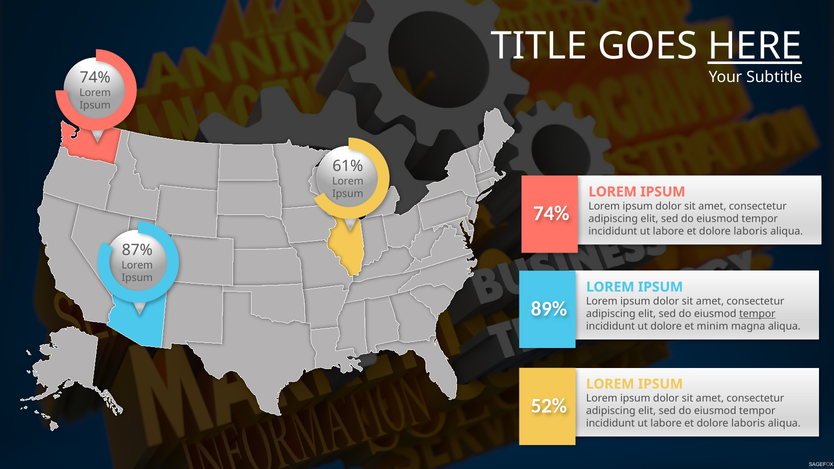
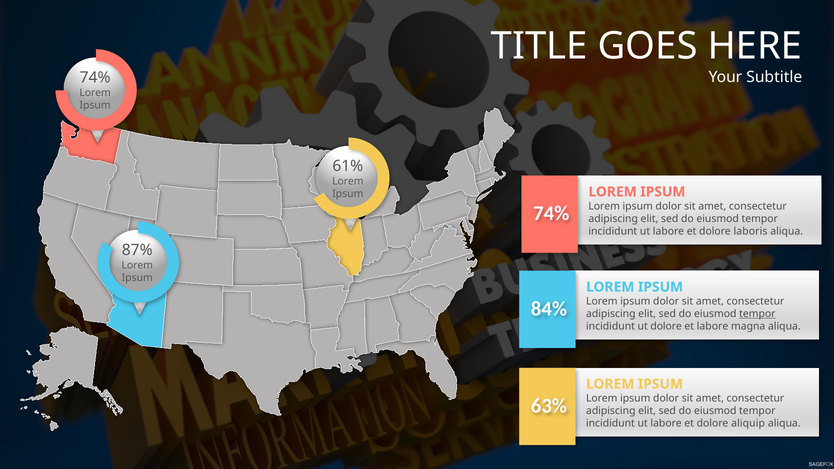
HERE underline: present -> none (755, 46)
89%: 89% -> 84% (549, 309)
et minim: minim -> labore (713, 326)
52%: 52% -> 63% (549, 406)
laboris: laboris -> aliquip (748, 424)
